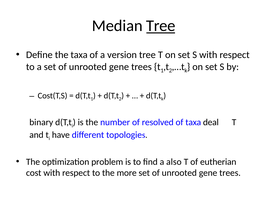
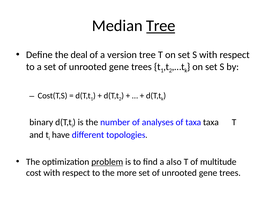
the taxa: taxa -> deal (79, 55)
resolved: resolved -> analyses (158, 122)
taxa deal: deal -> taxa (211, 122)
problem underline: none -> present (107, 162)
eutherian: eutherian -> multitude (218, 162)
